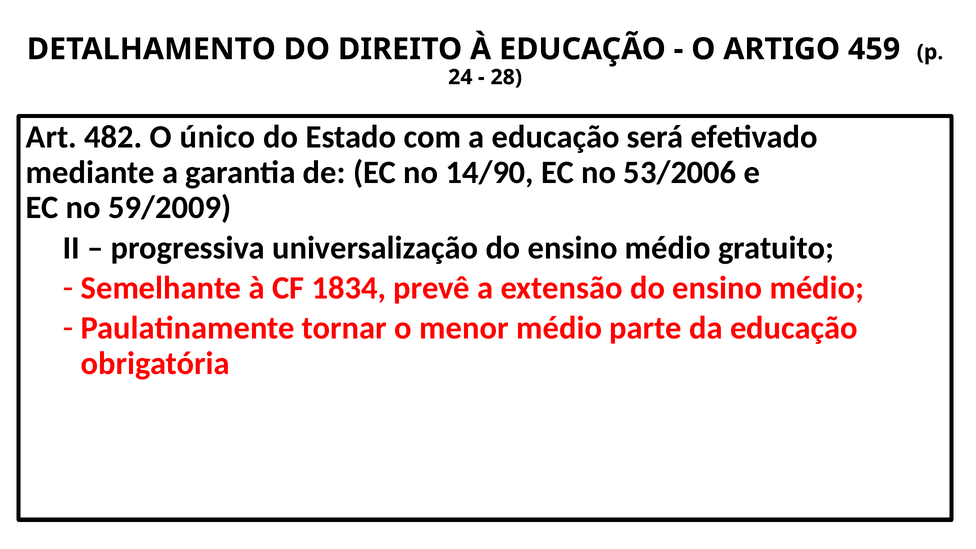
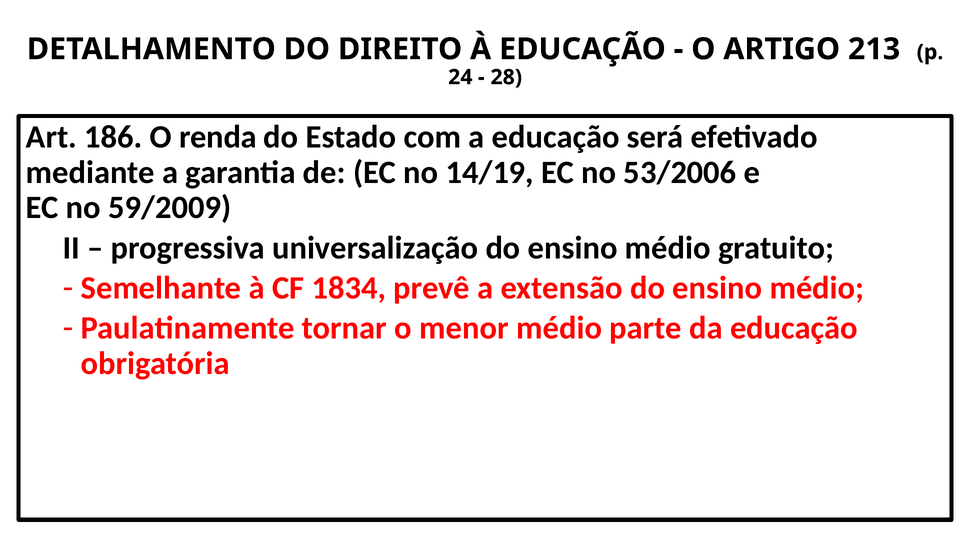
459: 459 -> 213 (874, 49)
482: 482 -> 186 (113, 137)
único: único -> renda (218, 137)
14/90: 14/90 -> 14/19 (490, 172)
